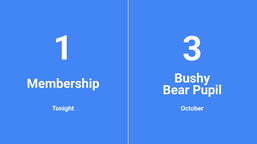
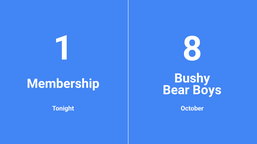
3: 3 -> 8 (192, 49)
Pupil: Pupil -> Boys (207, 90)
